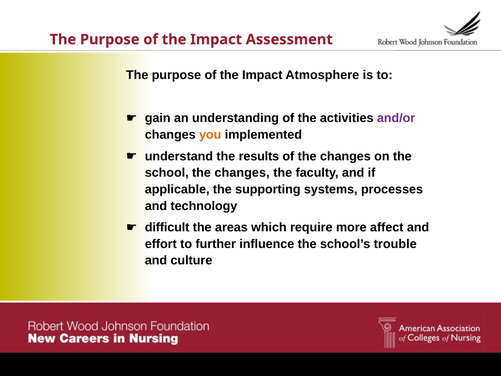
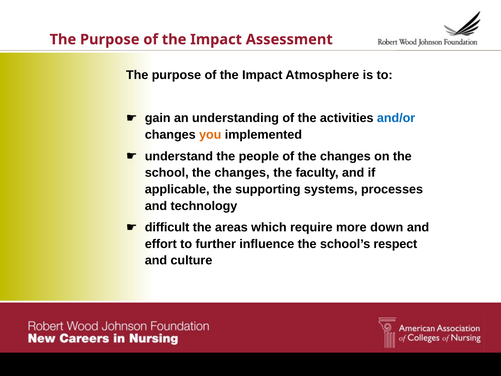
and/or colour: purple -> blue (396, 118)
results: results -> people (259, 156)
affect: affect -> down (387, 227)
trouble: trouble -> respect (395, 244)
